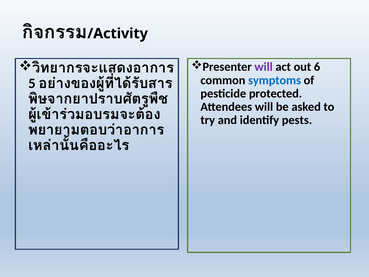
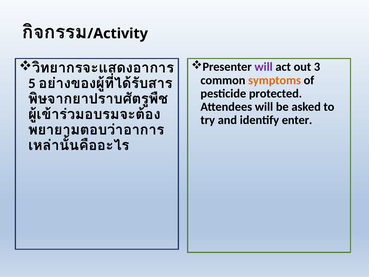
6: 6 -> 3 (317, 67)
symptoms colour: blue -> orange (275, 80)
pests: pests -> enter (297, 120)
